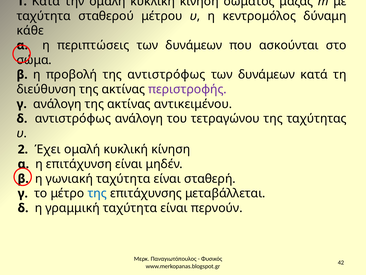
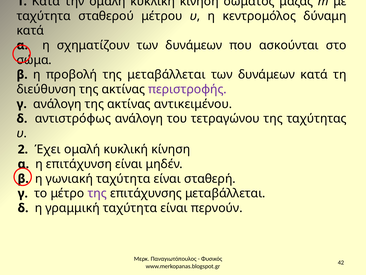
κάθε: κάθε -> κατά (30, 31)
περιπτώσεις: περιπτώσεις -> σχηματίζουν (93, 45)
της αντιστρόφως: αντιστρόφως -> μεταβάλλεται (166, 75)
της colour: blue -> purple (97, 193)
